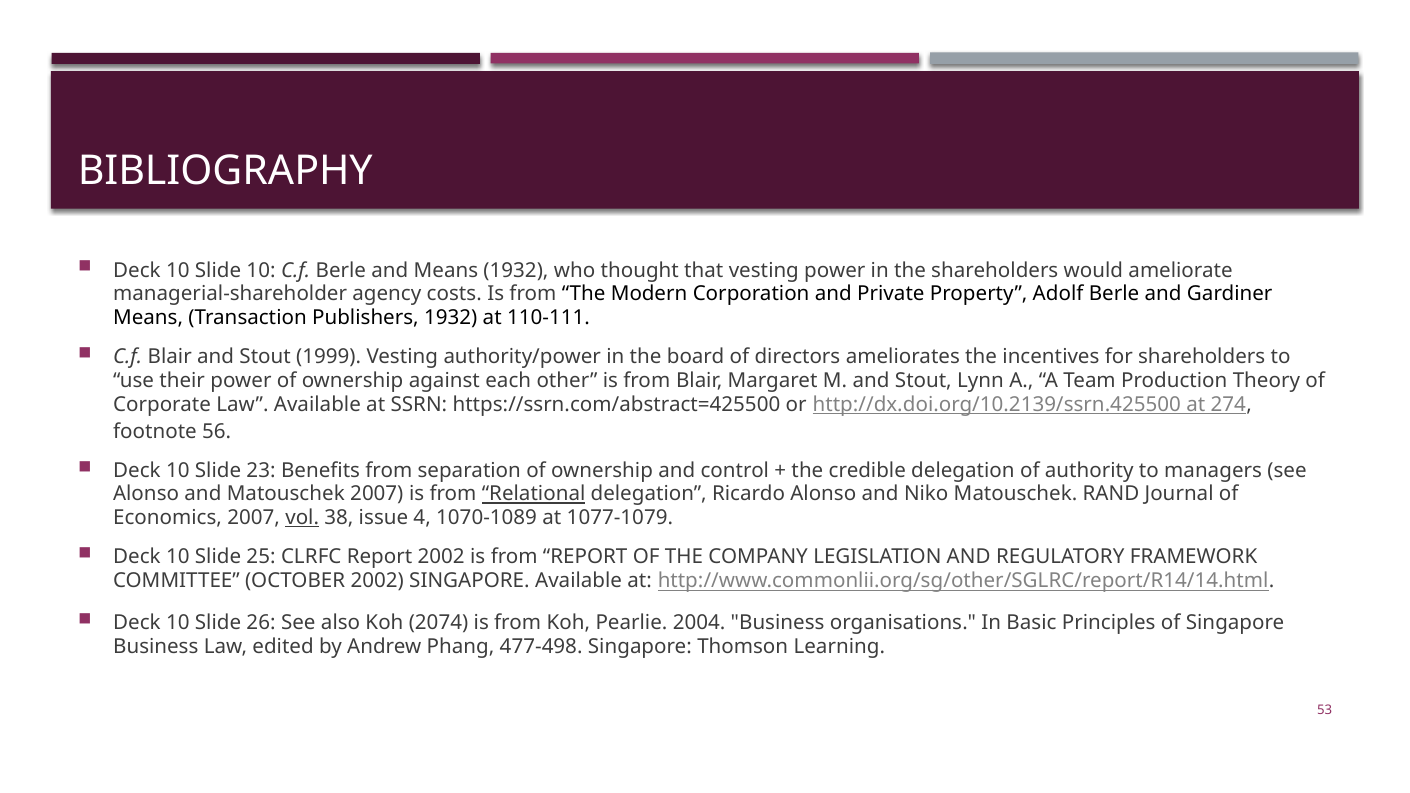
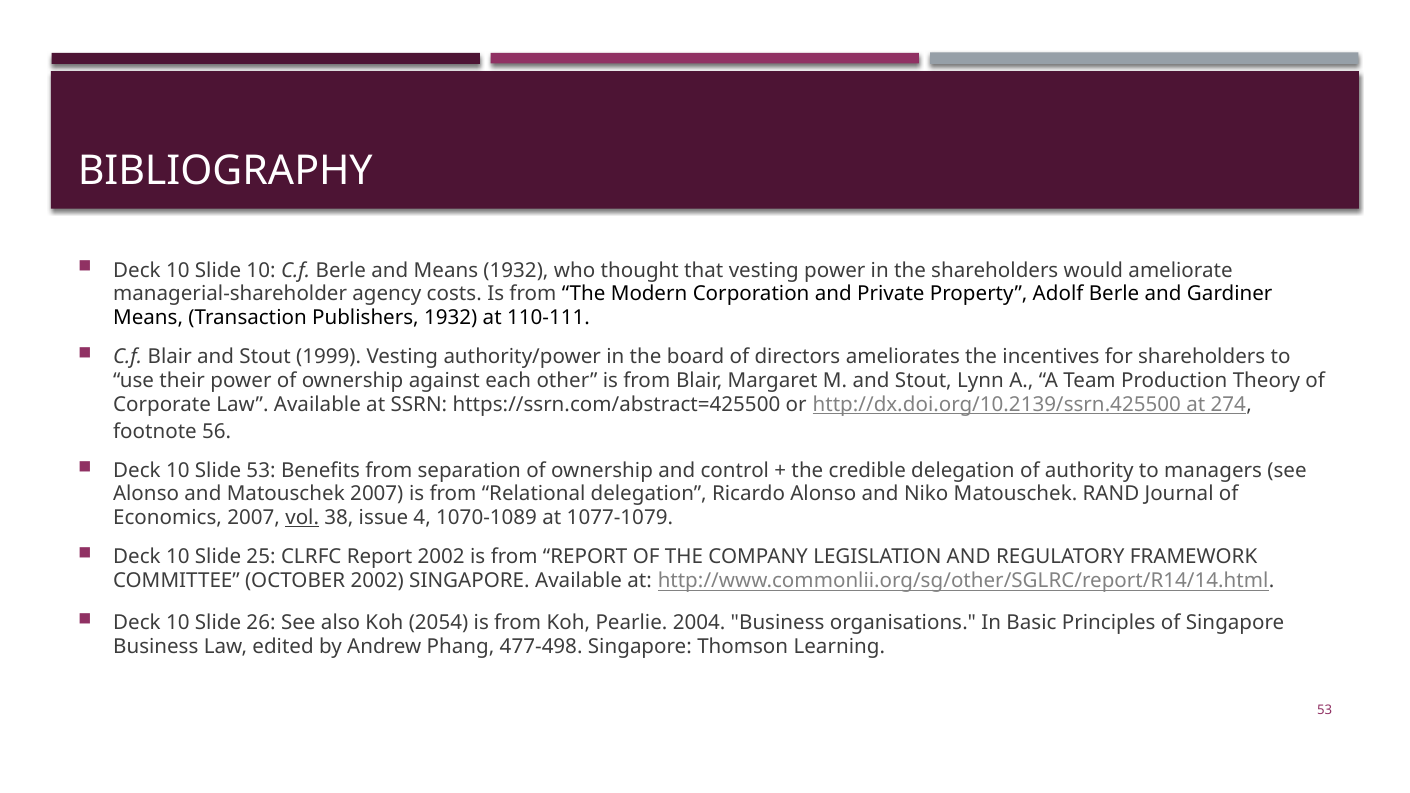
Slide 23: 23 -> 53 (261, 470)
Relational underline: present -> none (534, 494)
2074: 2074 -> 2054 (439, 623)
